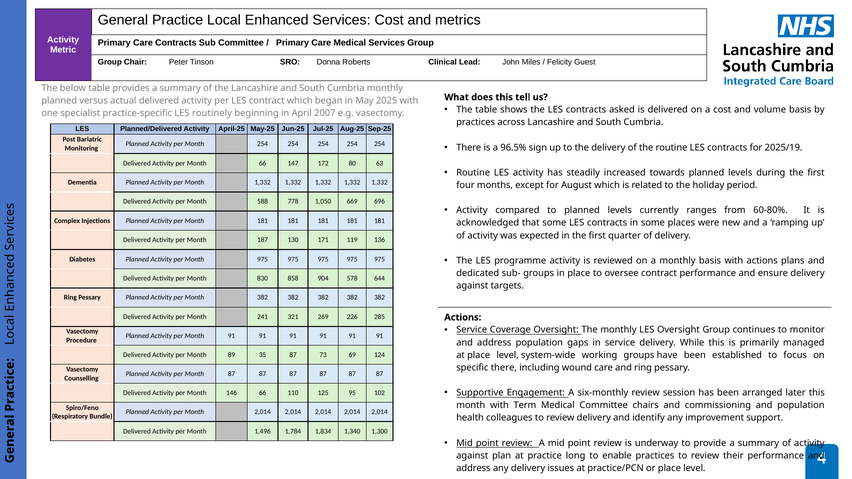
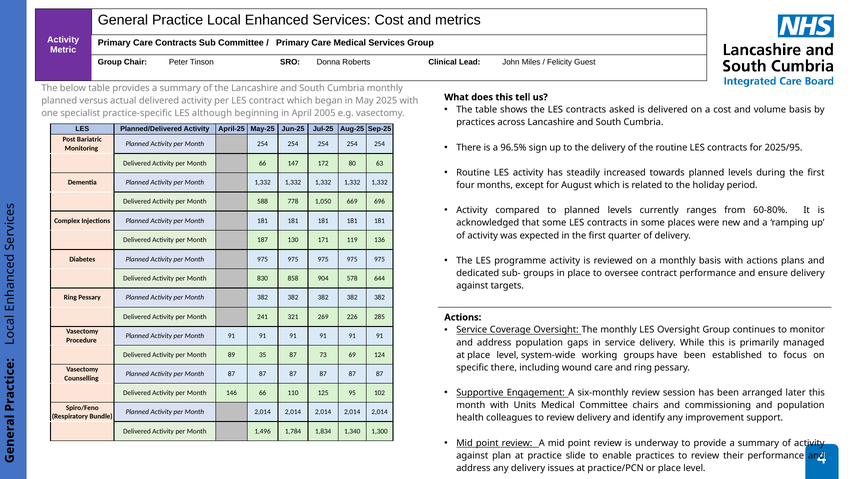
routinely: routinely -> although (212, 113)
2007: 2007 -> 2005 (325, 113)
2025/19: 2025/19 -> 2025/95 (784, 148)
Term: Term -> Units (525, 406)
long: long -> slide (576, 456)
